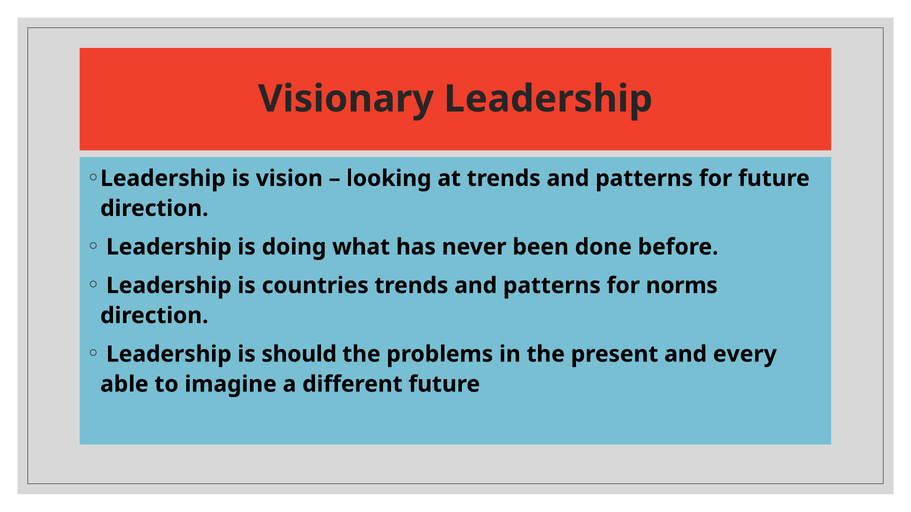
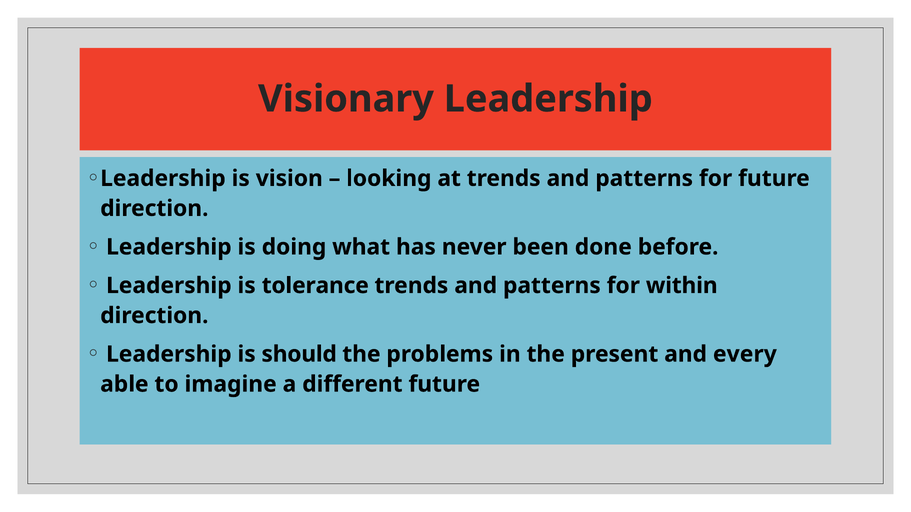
countries: countries -> tolerance (315, 286)
norms: norms -> within (682, 286)
